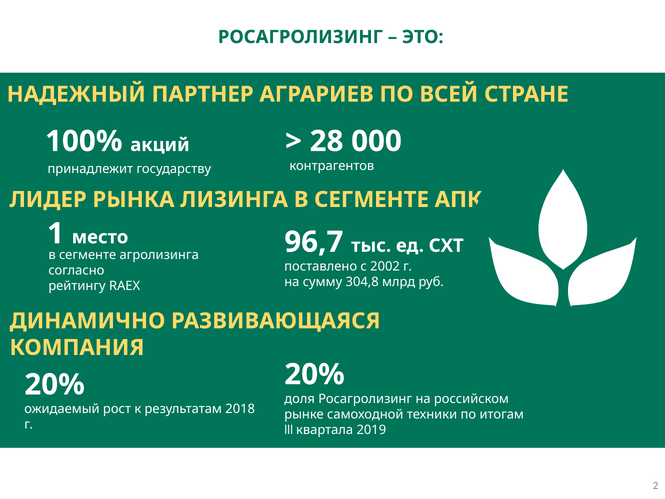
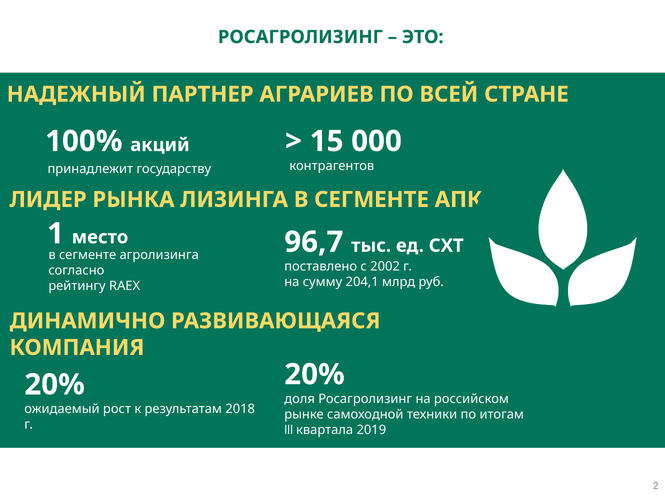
28: 28 -> 15 (327, 141)
304,8: 304,8 -> 204,1 (362, 282)
